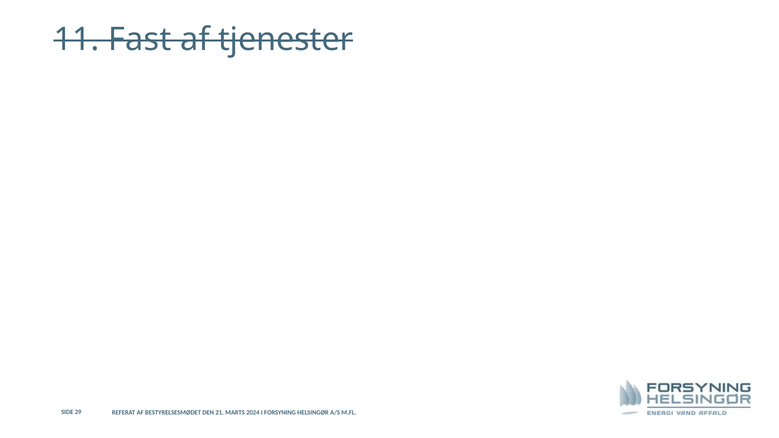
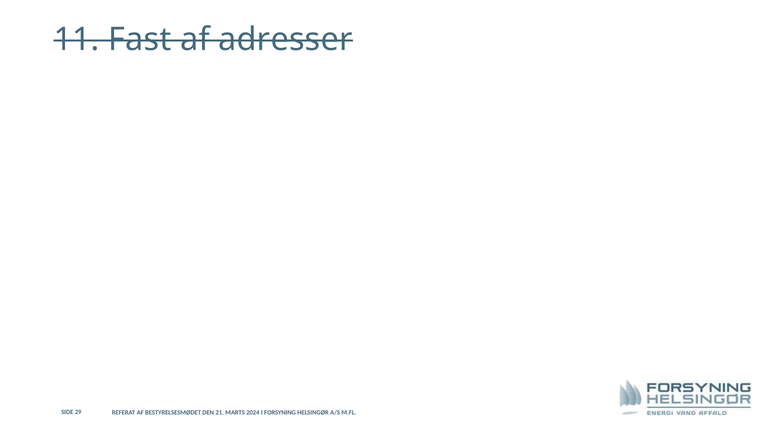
tjenester: tjenester -> adresser (285, 39)
